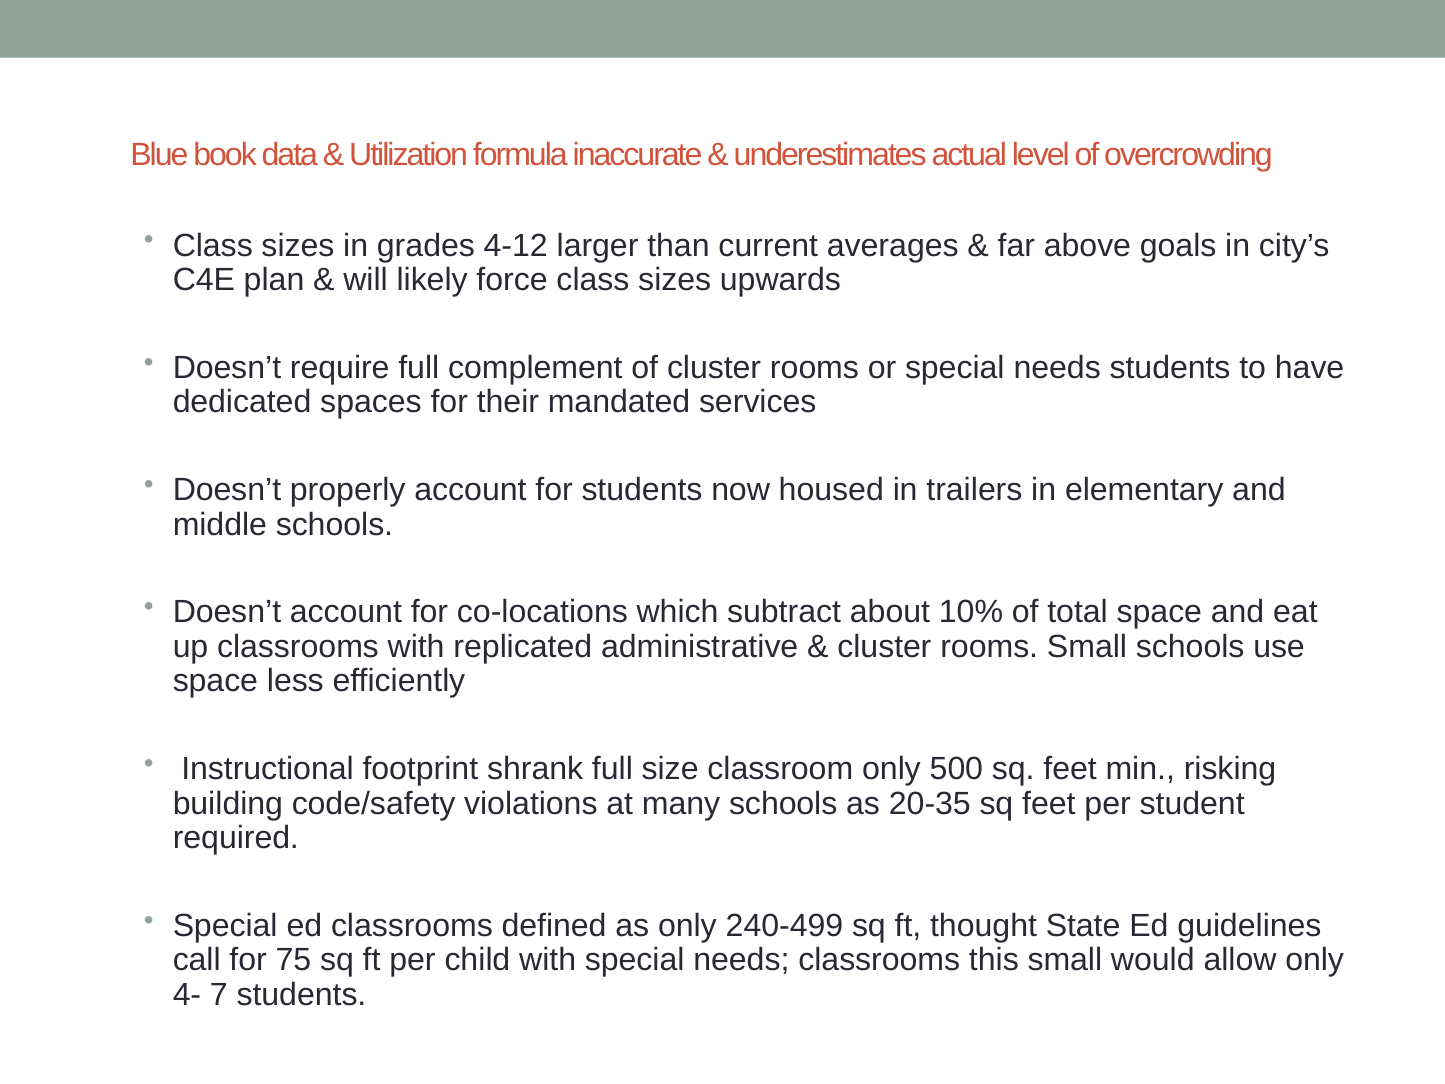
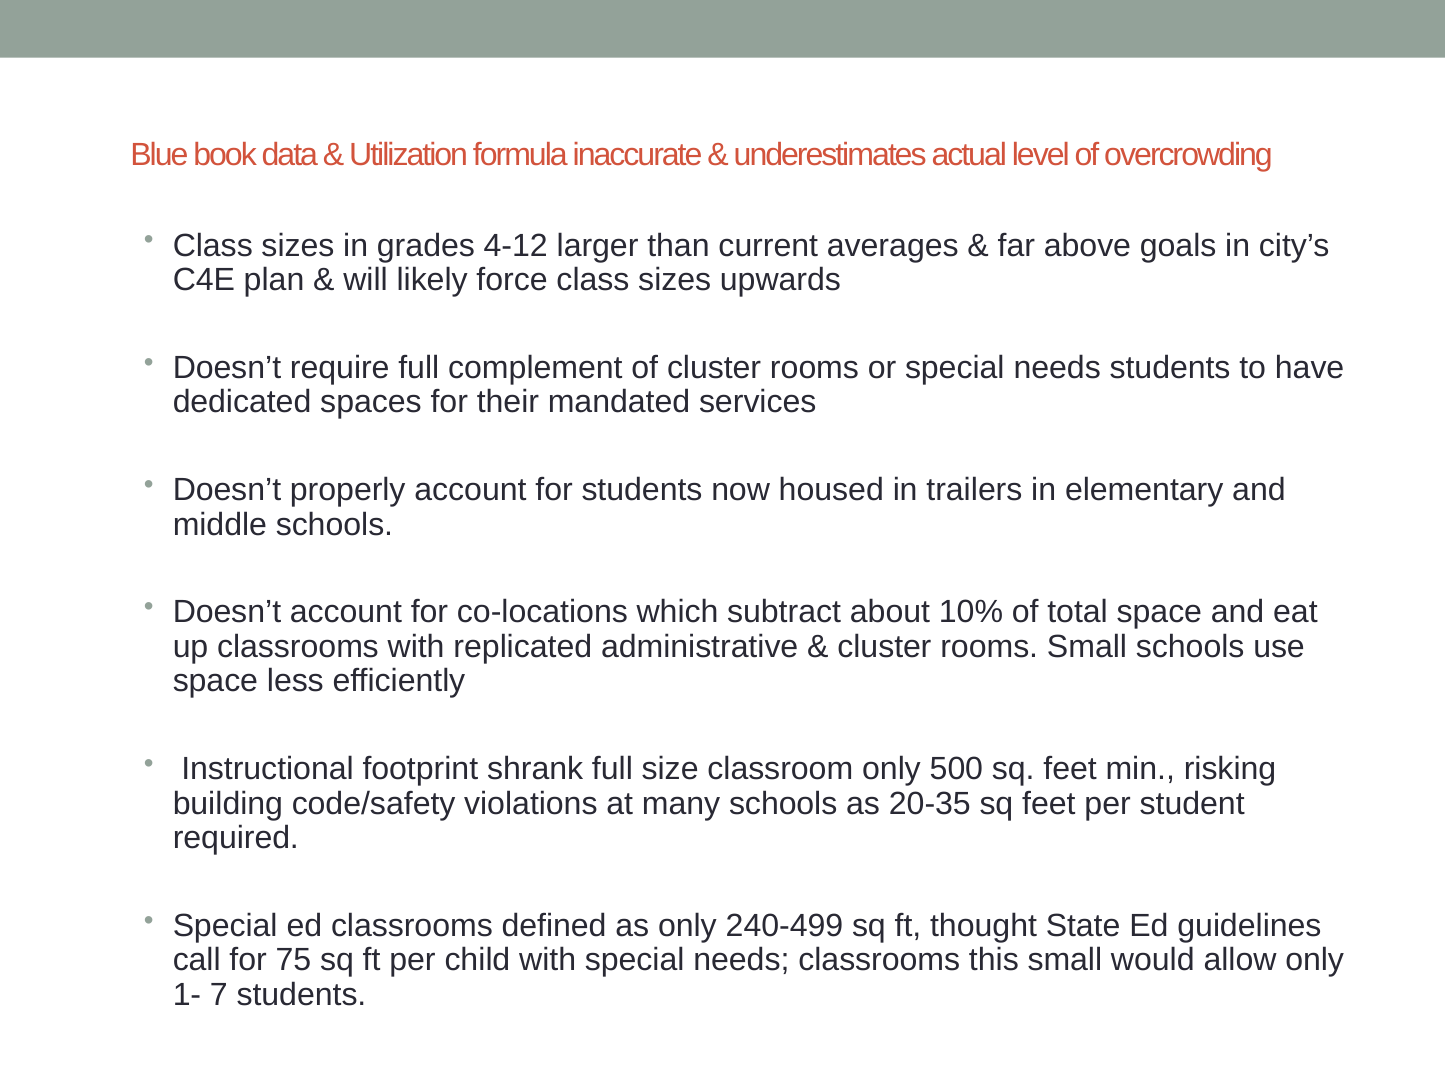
4-: 4- -> 1- (187, 995)
